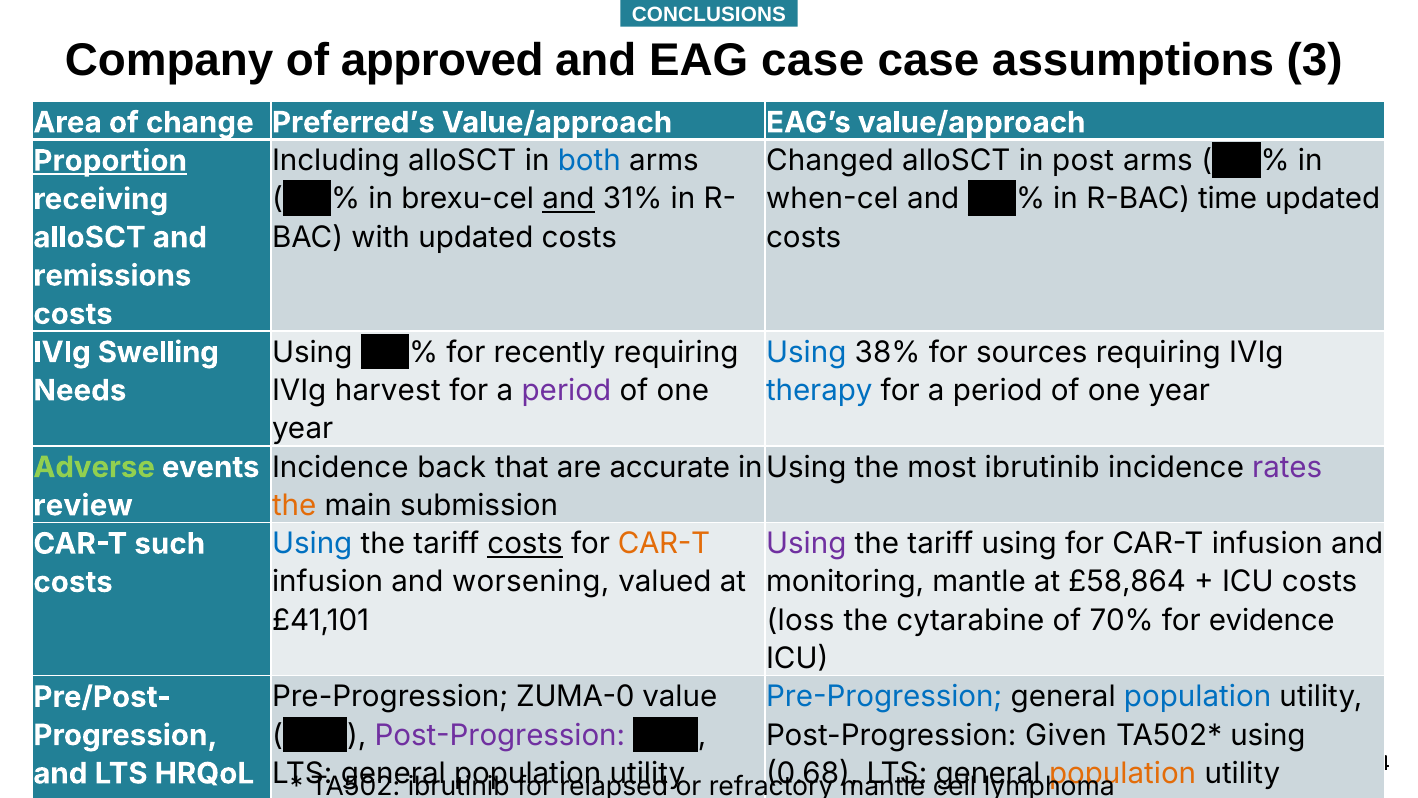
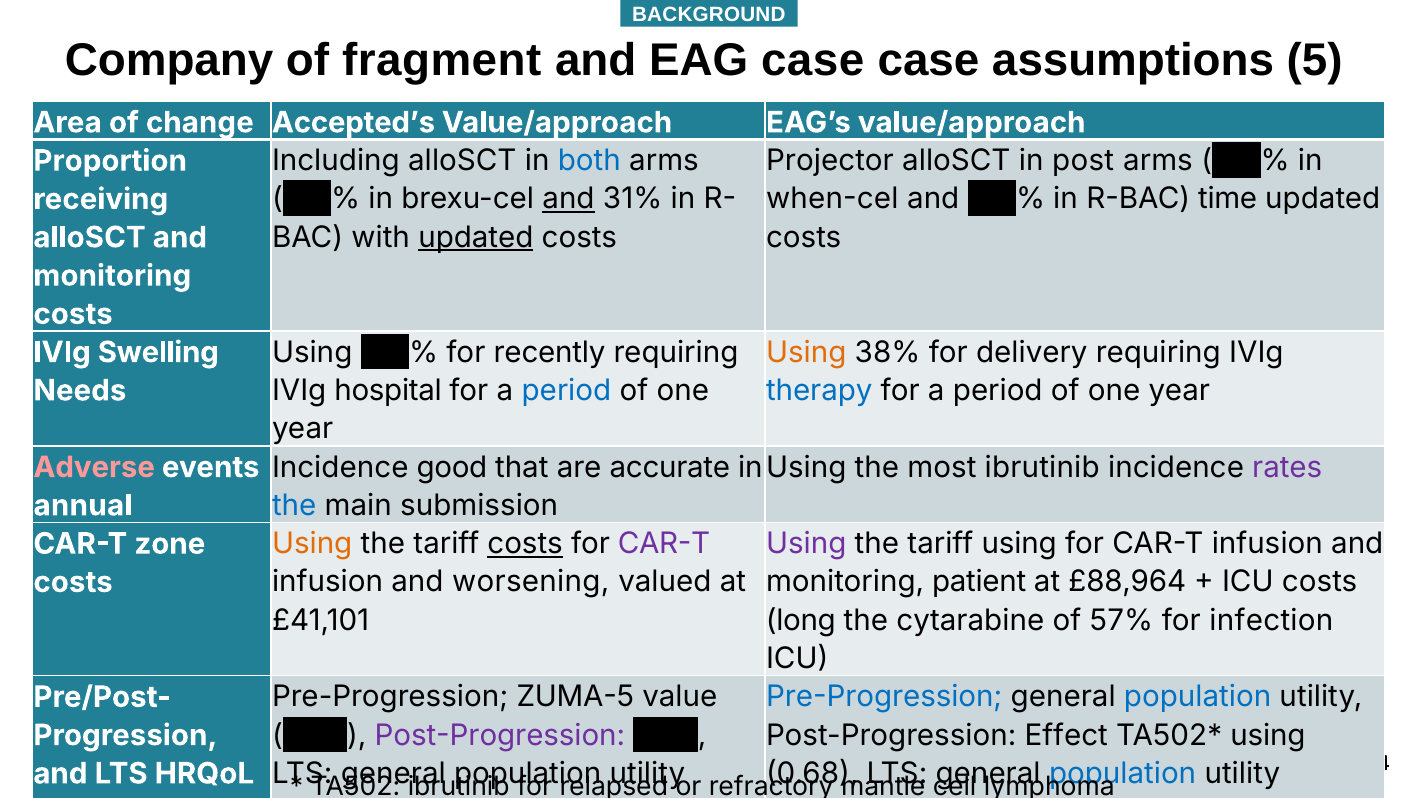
CONCLUSIONS: CONCLUSIONS -> BACKGROUND (709, 15)
approved: approved -> fragment (442, 60)
3: 3 -> 5 (1315, 60)
Preferred’s: Preferred’s -> Accepted’s (354, 123)
Proportion underline: present -> none (110, 161)
Changed: Changed -> Projector (830, 161)
updated underline: none -> present (476, 237)
remissions: remissions -> monitoring (112, 276)
Using colour: blue -> orange (806, 352)
sources: sources -> delivery (1032, 352)
harvest: harvest -> hospital (388, 391)
period colour: purple -> blue (566, 391)
Adverse colour: light green -> pink (94, 467)
back: back -> good (452, 467)
review: review -> annual (83, 505)
the colour: orange -> blue (294, 505)
such: such -> zone (170, 544)
Using colour: blue -> orange (312, 544)
CAR-T colour: orange -> purple (664, 544)
monitoring mantle: mantle -> patient (979, 582)
£58,864: £58,864 -> £88,964 (1127, 582)
loss: loss -> long (801, 620)
70%: 70% -> 57% (1121, 620)
evidence: evidence -> infection (1271, 620)
ZUMA-0: ZUMA-0 -> ZUMA-5 (575, 697)
Given: Given -> Effect (1066, 735)
population colour: orange -> blue (1123, 773)
